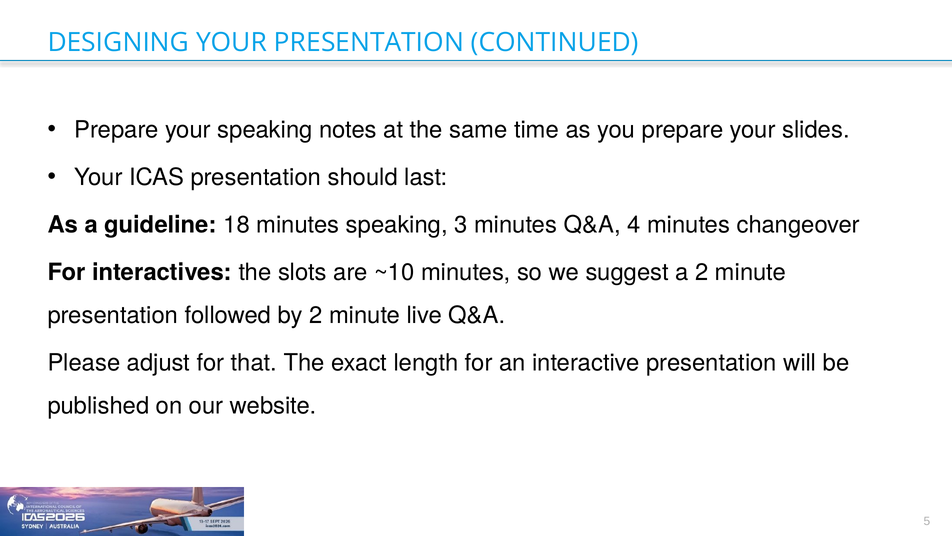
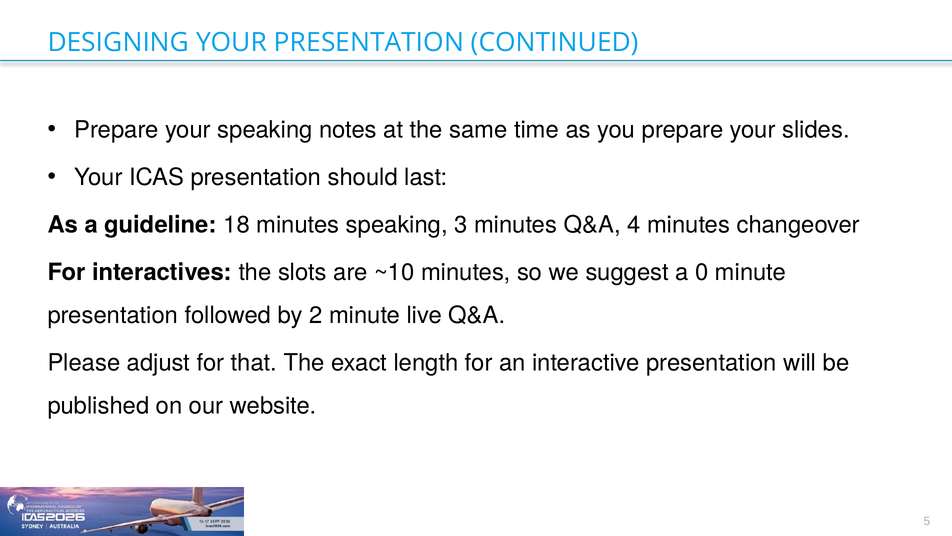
a 2: 2 -> 0 (702, 272)
